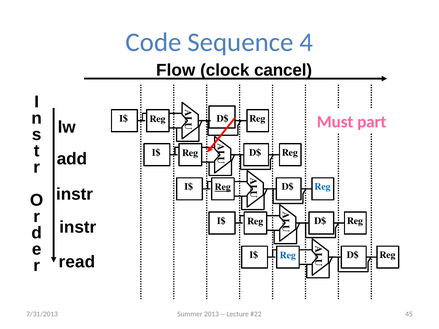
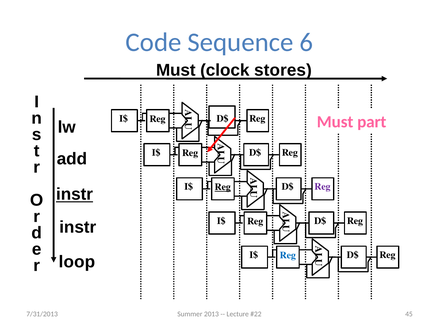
4: 4 -> 6 (306, 42)
Flow: Flow -> Must (176, 70)
cancel: cancel -> stores (283, 70)
Reg colour: blue -> purple (322, 187)
instr underline: none -> present (75, 194)
read: read -> loop (77, 262)
